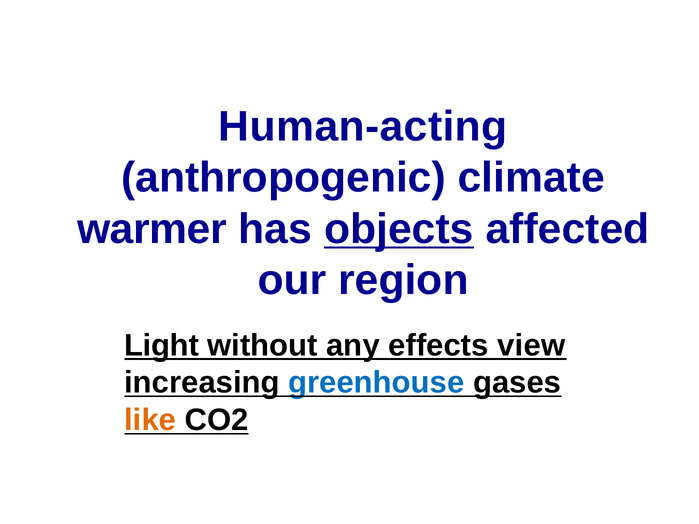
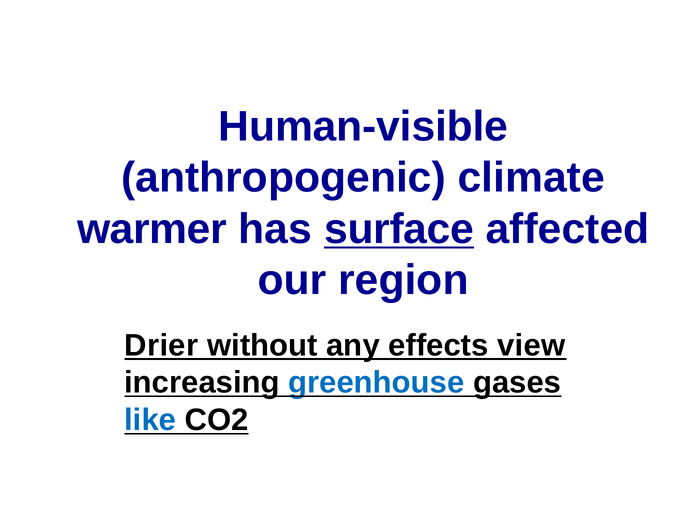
Human-acting: Human-acting -> Human-visible (363, 127)
objects: objects -> surface (399, 229)
Light: Light -> Drier (161, 346)
like colour: orange -> blue (150, 420)
